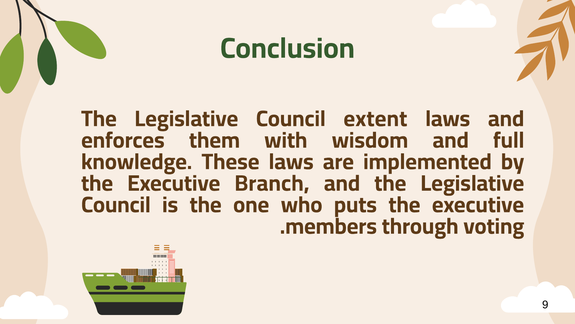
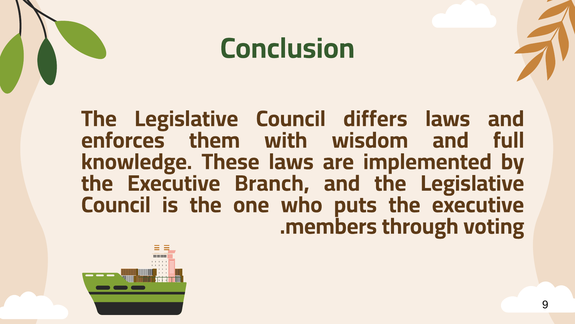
extent: extent -> differs (375, 119)
